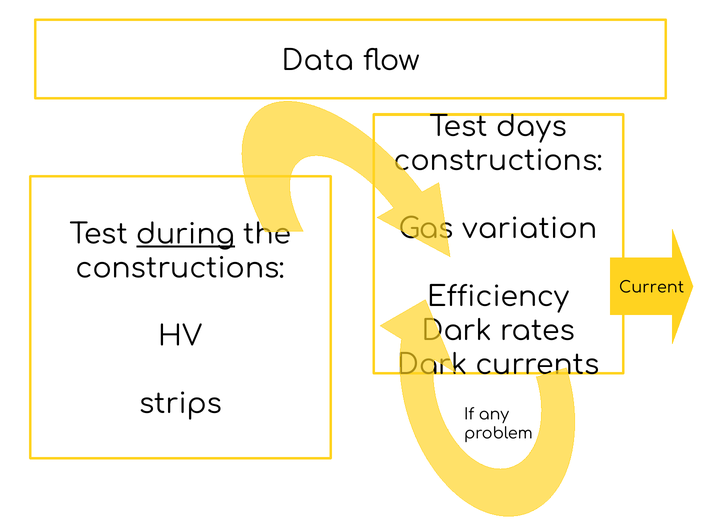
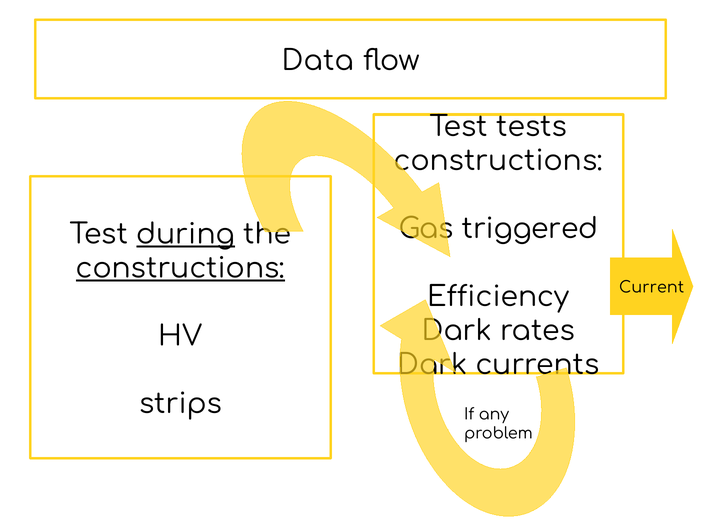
days: days -> tests (532, 127)
variation: variation -> triggered (530, 229)
constructions underline: none -> present (180, 268)
